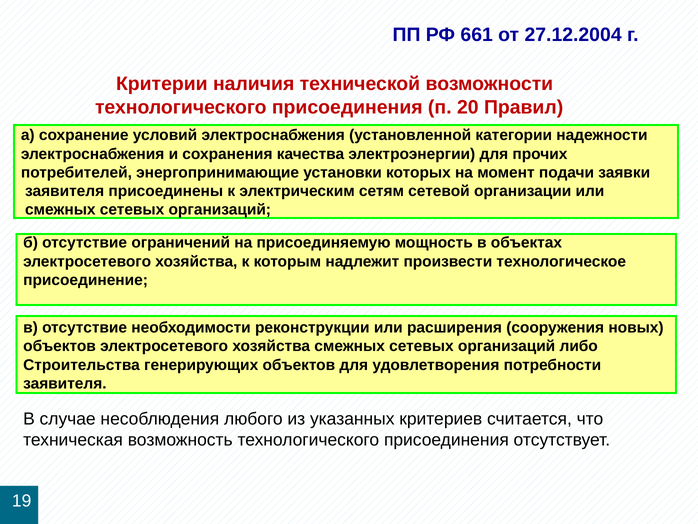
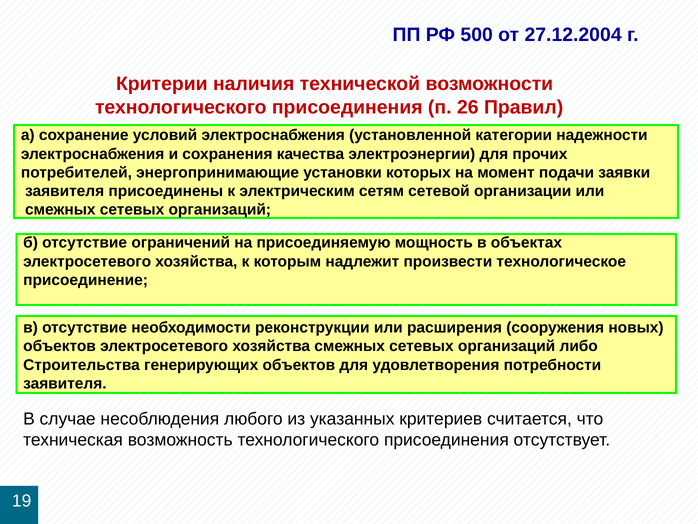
661: 661 -> 500 (477, 35)
20: 20 -> 26 (468, 107)
